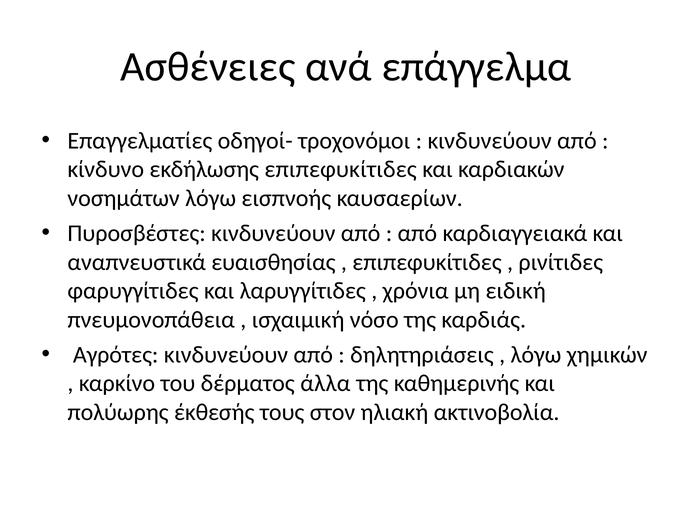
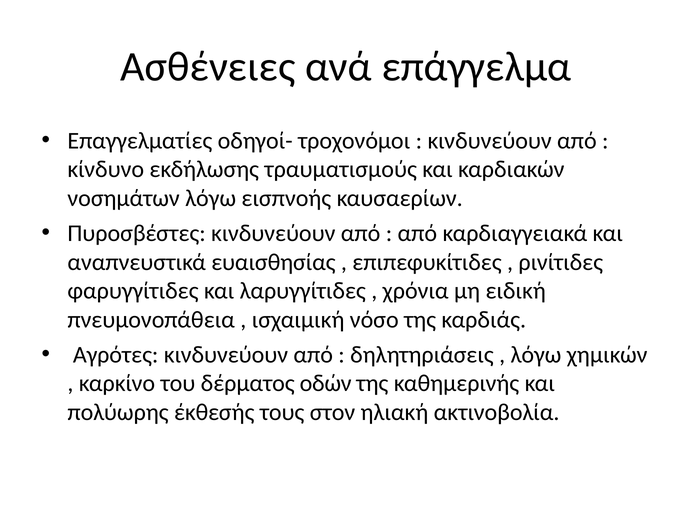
εκδήλωσης επιπεφυκίτιδες: επιπεφυκίτιδες -> τραυματισμούς (341, 169)
άλλα: άλλα -> οδών (326, 384)
